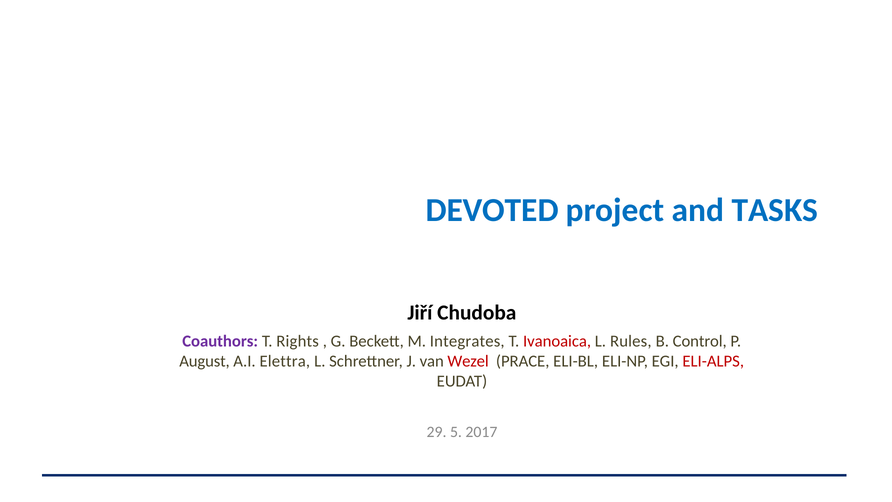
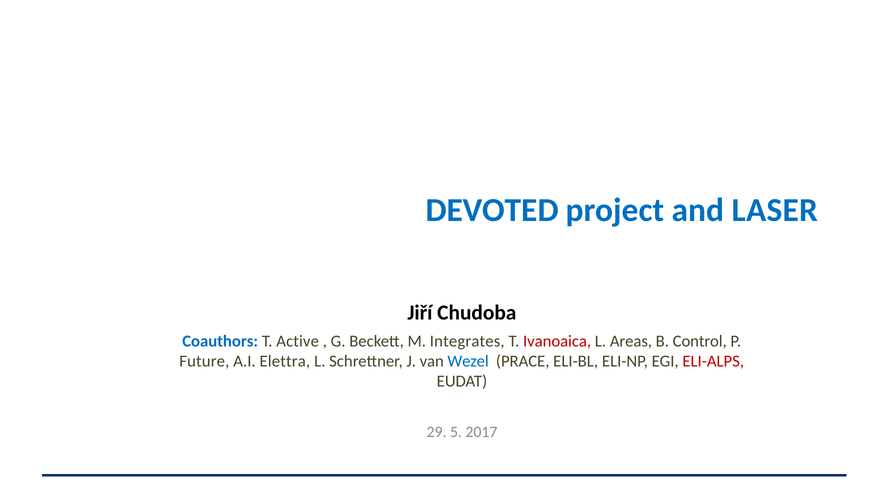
TASKS: TASKS -> LASER (775, 210)
Coauthors colour: purple -> blue (220, 341)
Rights: Rights -> Active (298, 341)
Rules: Rules -> Areas (631, 341)
August: August -> Future (204, 361)
Wezel colour: red -> blue (468, 361)
